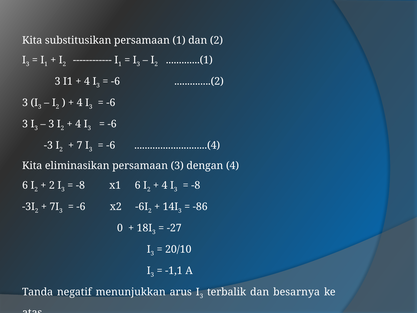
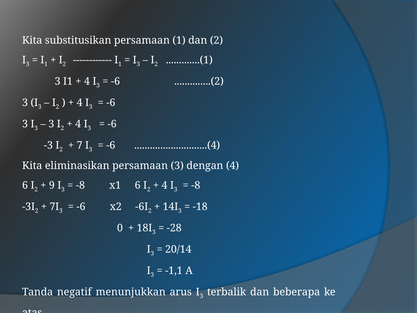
2: 2 -> 9 (52, 185)
-86: -86 -> -18 (200, 207)
-27: -27 -> -28 (174, 228)
20/10: 20/10 -> 20/14 (178, 249)
besarnya: besarnya -> beberapa (297, 292)
